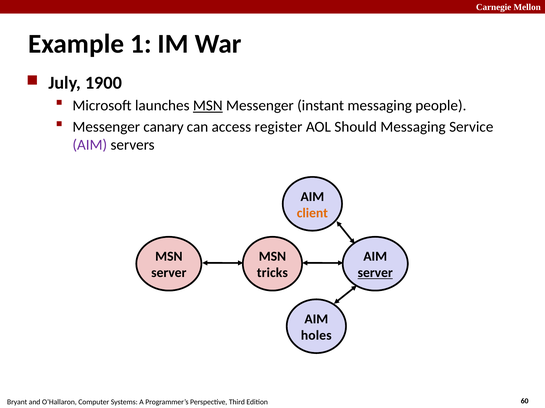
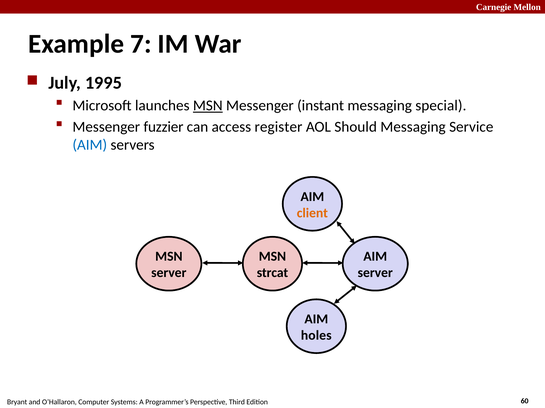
1: 1 -> 7 (141, 44)
1900: 1900 -> 1995 (104, 83)
people: people -> special (441, 106)
canary: canary -> fuzzier (163, 127)
AIM colour: purple -> blue (90, 145)
tricks: tricks -> strcat (272, 273)
server underline: present -> none (375, 273)
